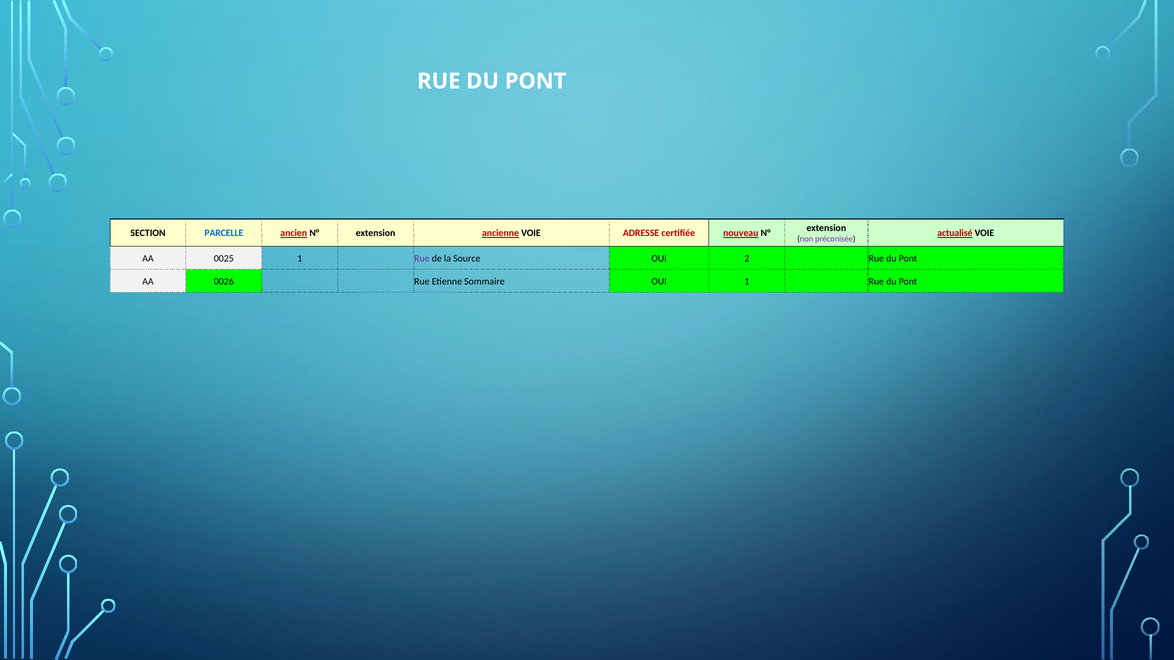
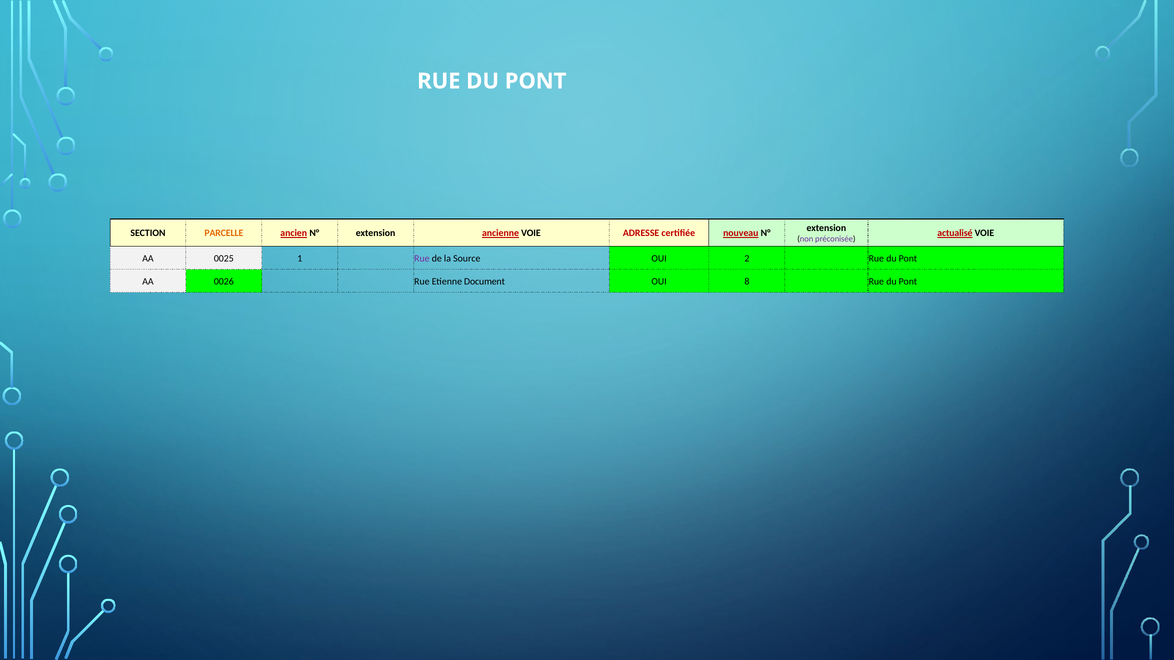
PARCELLE colour: blue -> orange (224, 233)
Sommaire: Sommaire -> Document (485, 281)
OUI 1: 1 -> 8 (747, 281)
